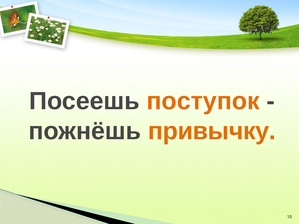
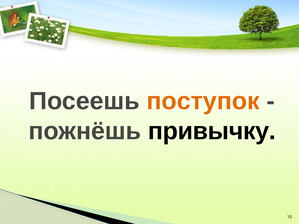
привычку colour: orange -> black (212, 131)
